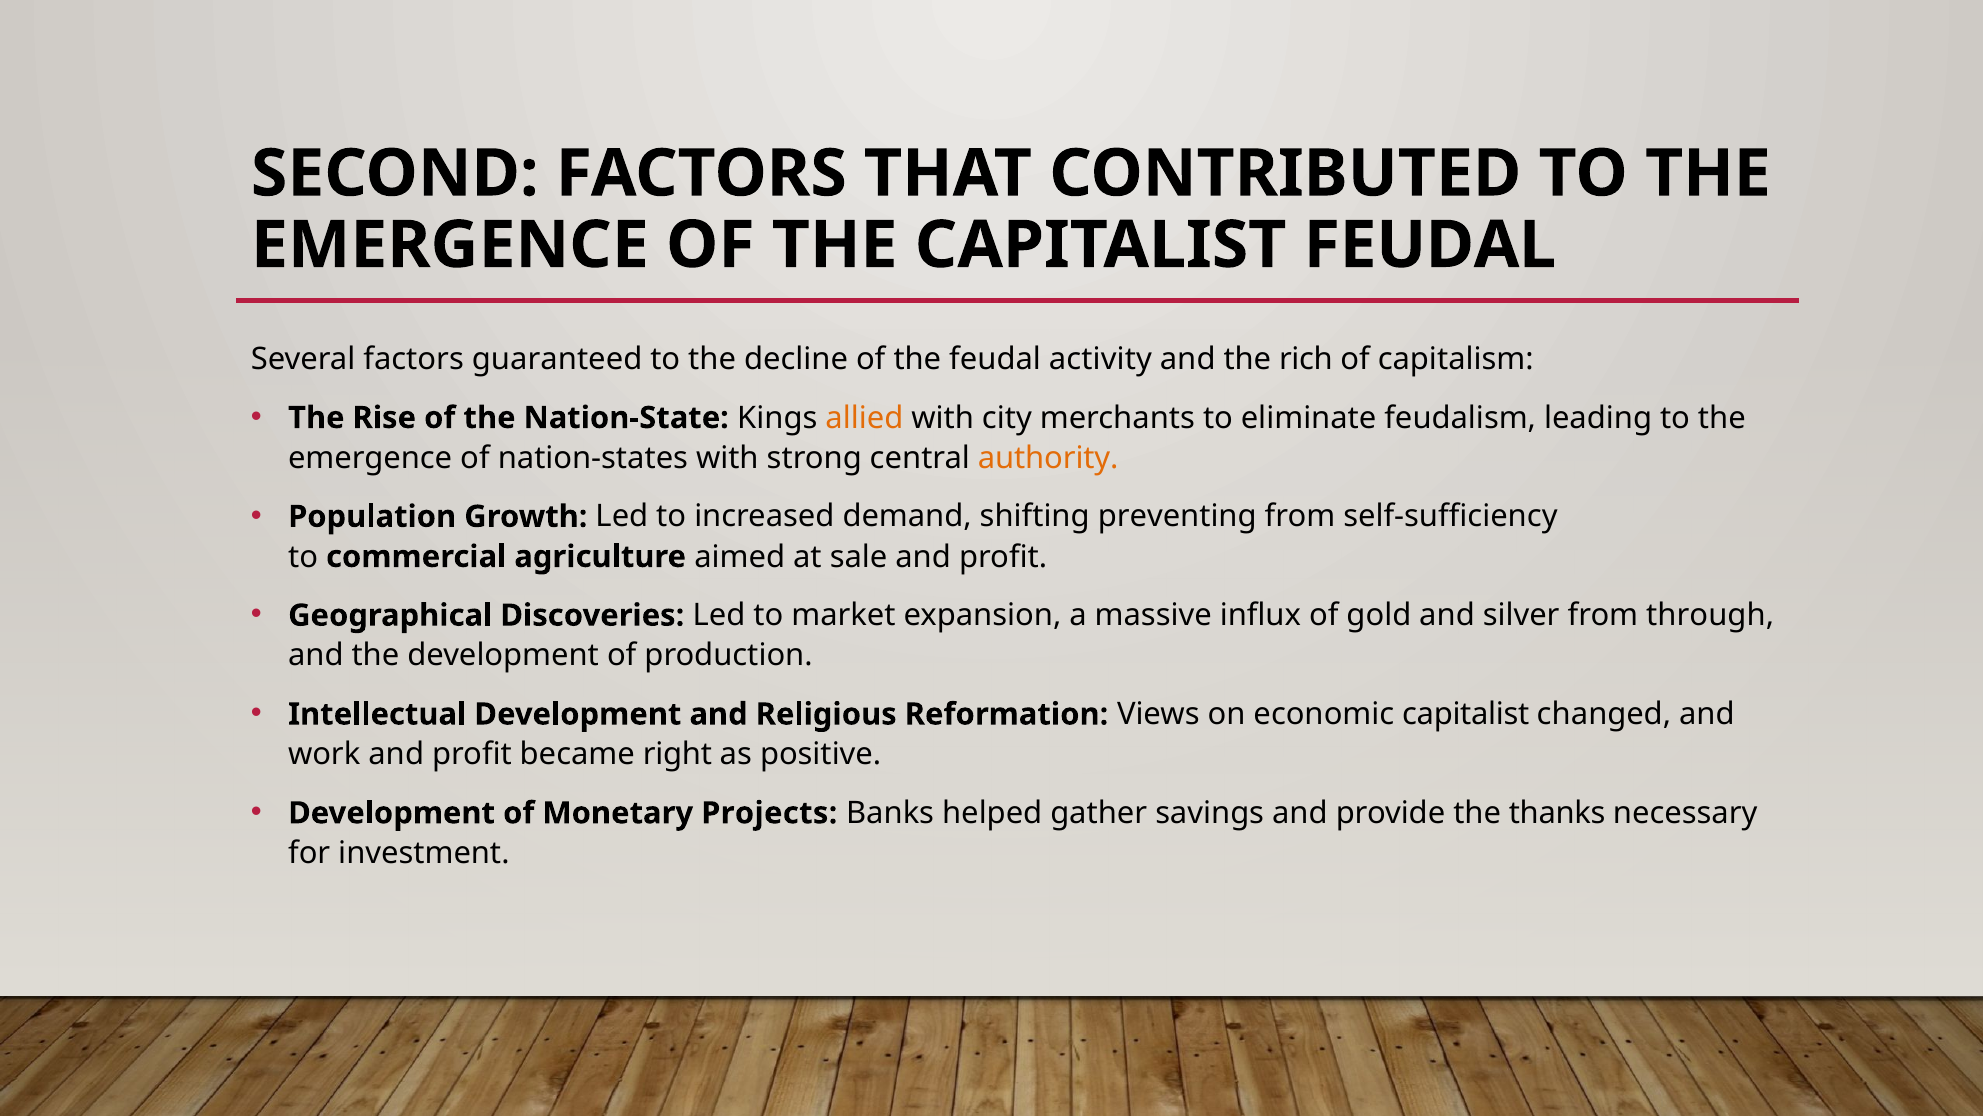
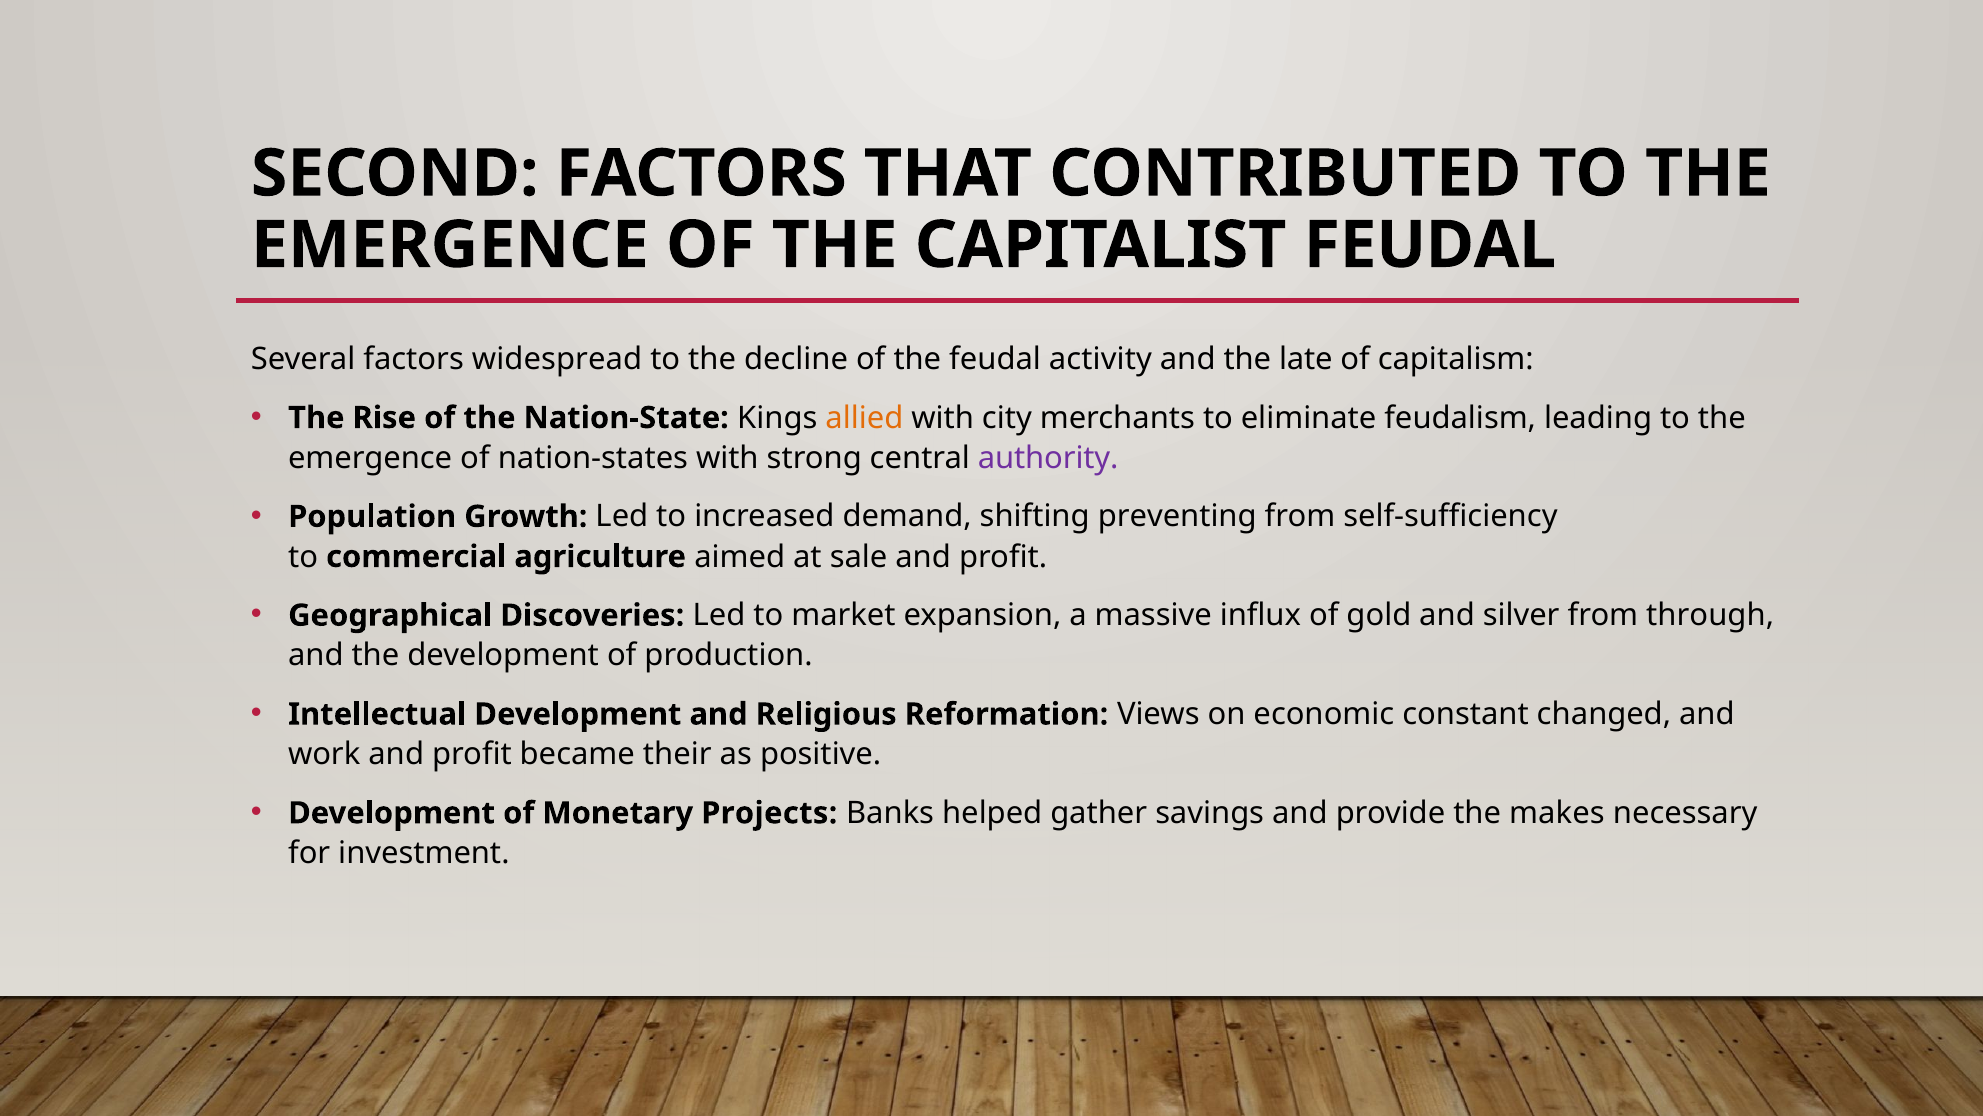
guaranteed: guaranteed -> widespread (557, 359)
rich: rich -> late (1306, 359)
authority colour: orange -> purple (1048, 458)
economic capitalist: capitalist -> constant (1466, 714)
right: right -> their (677, 754)
thanks: thanks -> makes (1557, 813)
